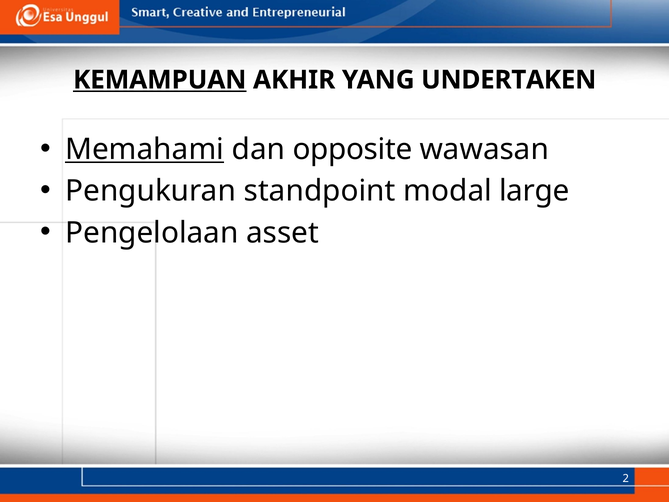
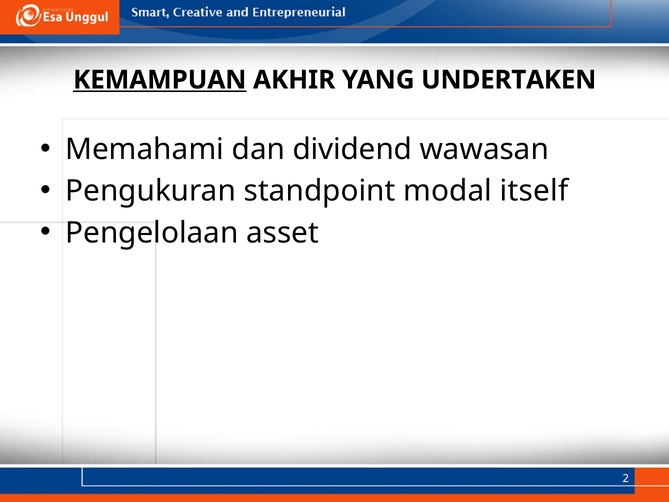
Memahami underline: present -> none (145, 149)
opposite: opposite -> dividend (352, 149)
large: large -> itself (534, 191)
